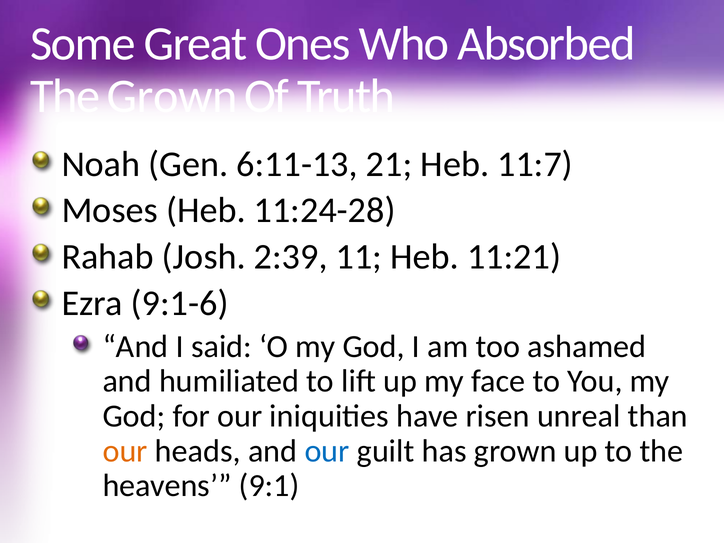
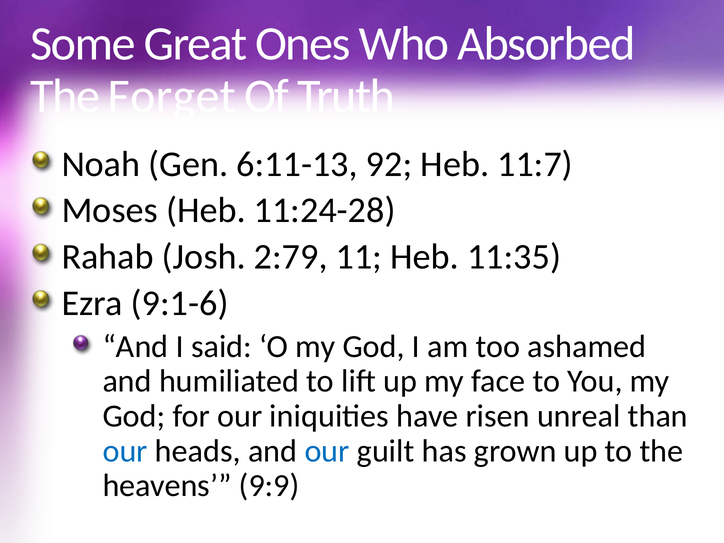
The Grown: Grown -> Forget (172, 96)
21: 21 -> 92 (389, 164)
2:39: 2:39 -> 2:79 (291, 257)
11:21: 11:21 -> 11:35 (514, 257)
our colour: orange -> blue (125, 451)
9:1: 9:1 -> 9:9 (269, 486)
